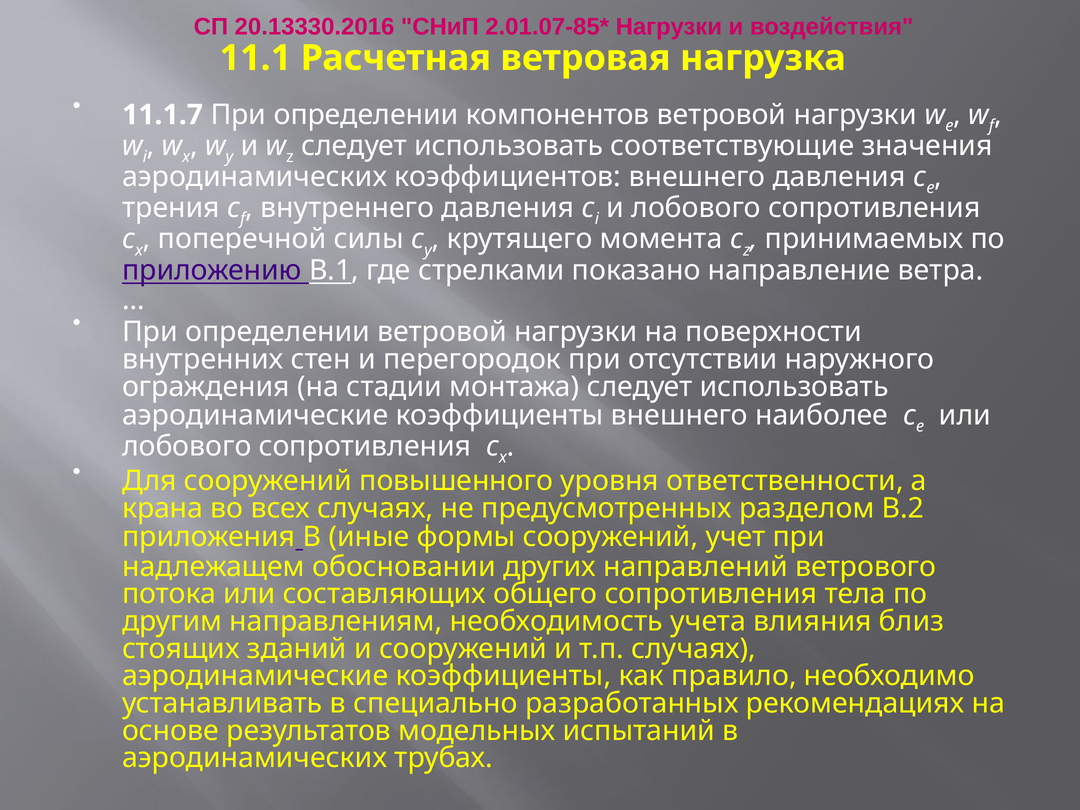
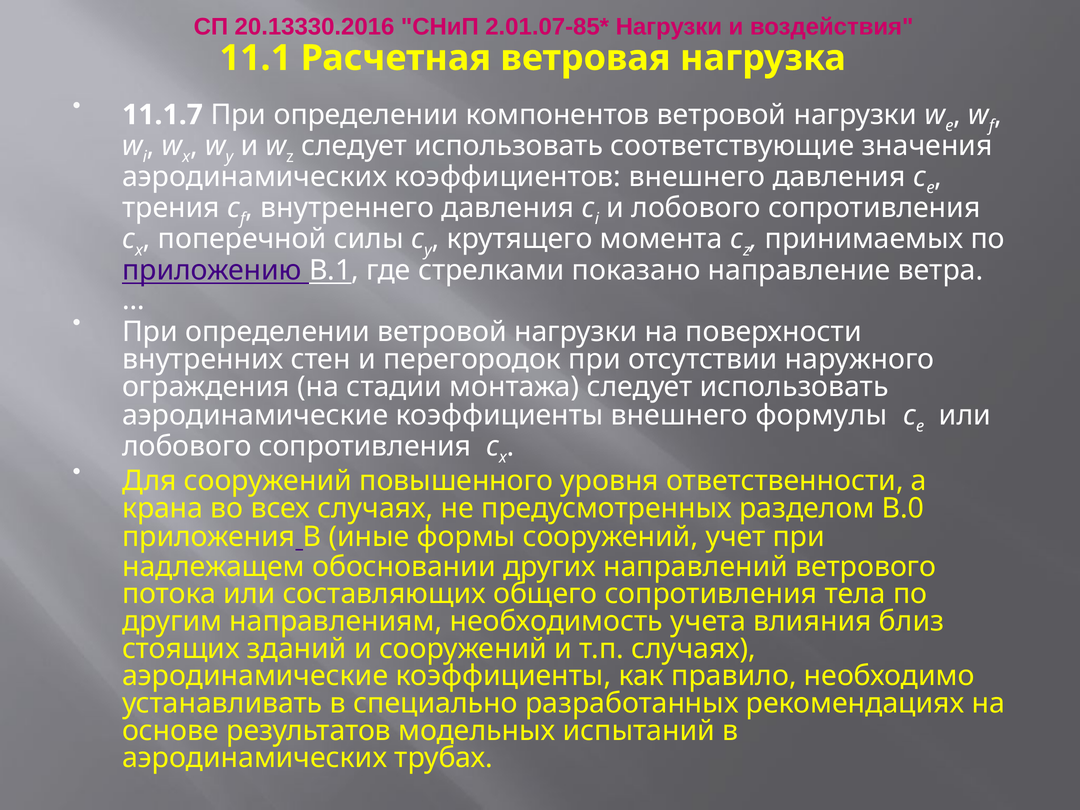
наиболее: наиболее -> формулы (821, 415)
В.2: В.2 -> В.0 (903, 508)
